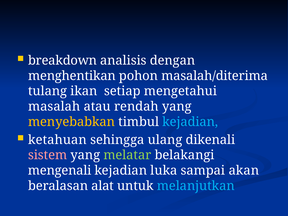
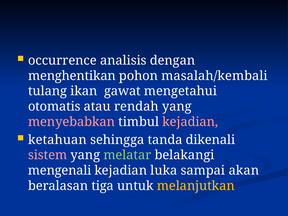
breakdown: breakdown -> occurrence (62, 60)
masalah/diterima: masalah/diterima -> masalah/kembali (214, 76)
setiap: setiap -> gawat (122, 91)
masalah: masalah -> otomatis (54, 107)
menyebabkan colour: yellow -> pink (72, 122)
kejadian colour: light blue -> pink (190, 122)
ulang: ulang -> tanda (165, 140)
alat: alat -> tiga (103, 186)
melanjutkan colour: light blue -> yellow (196, 186)
